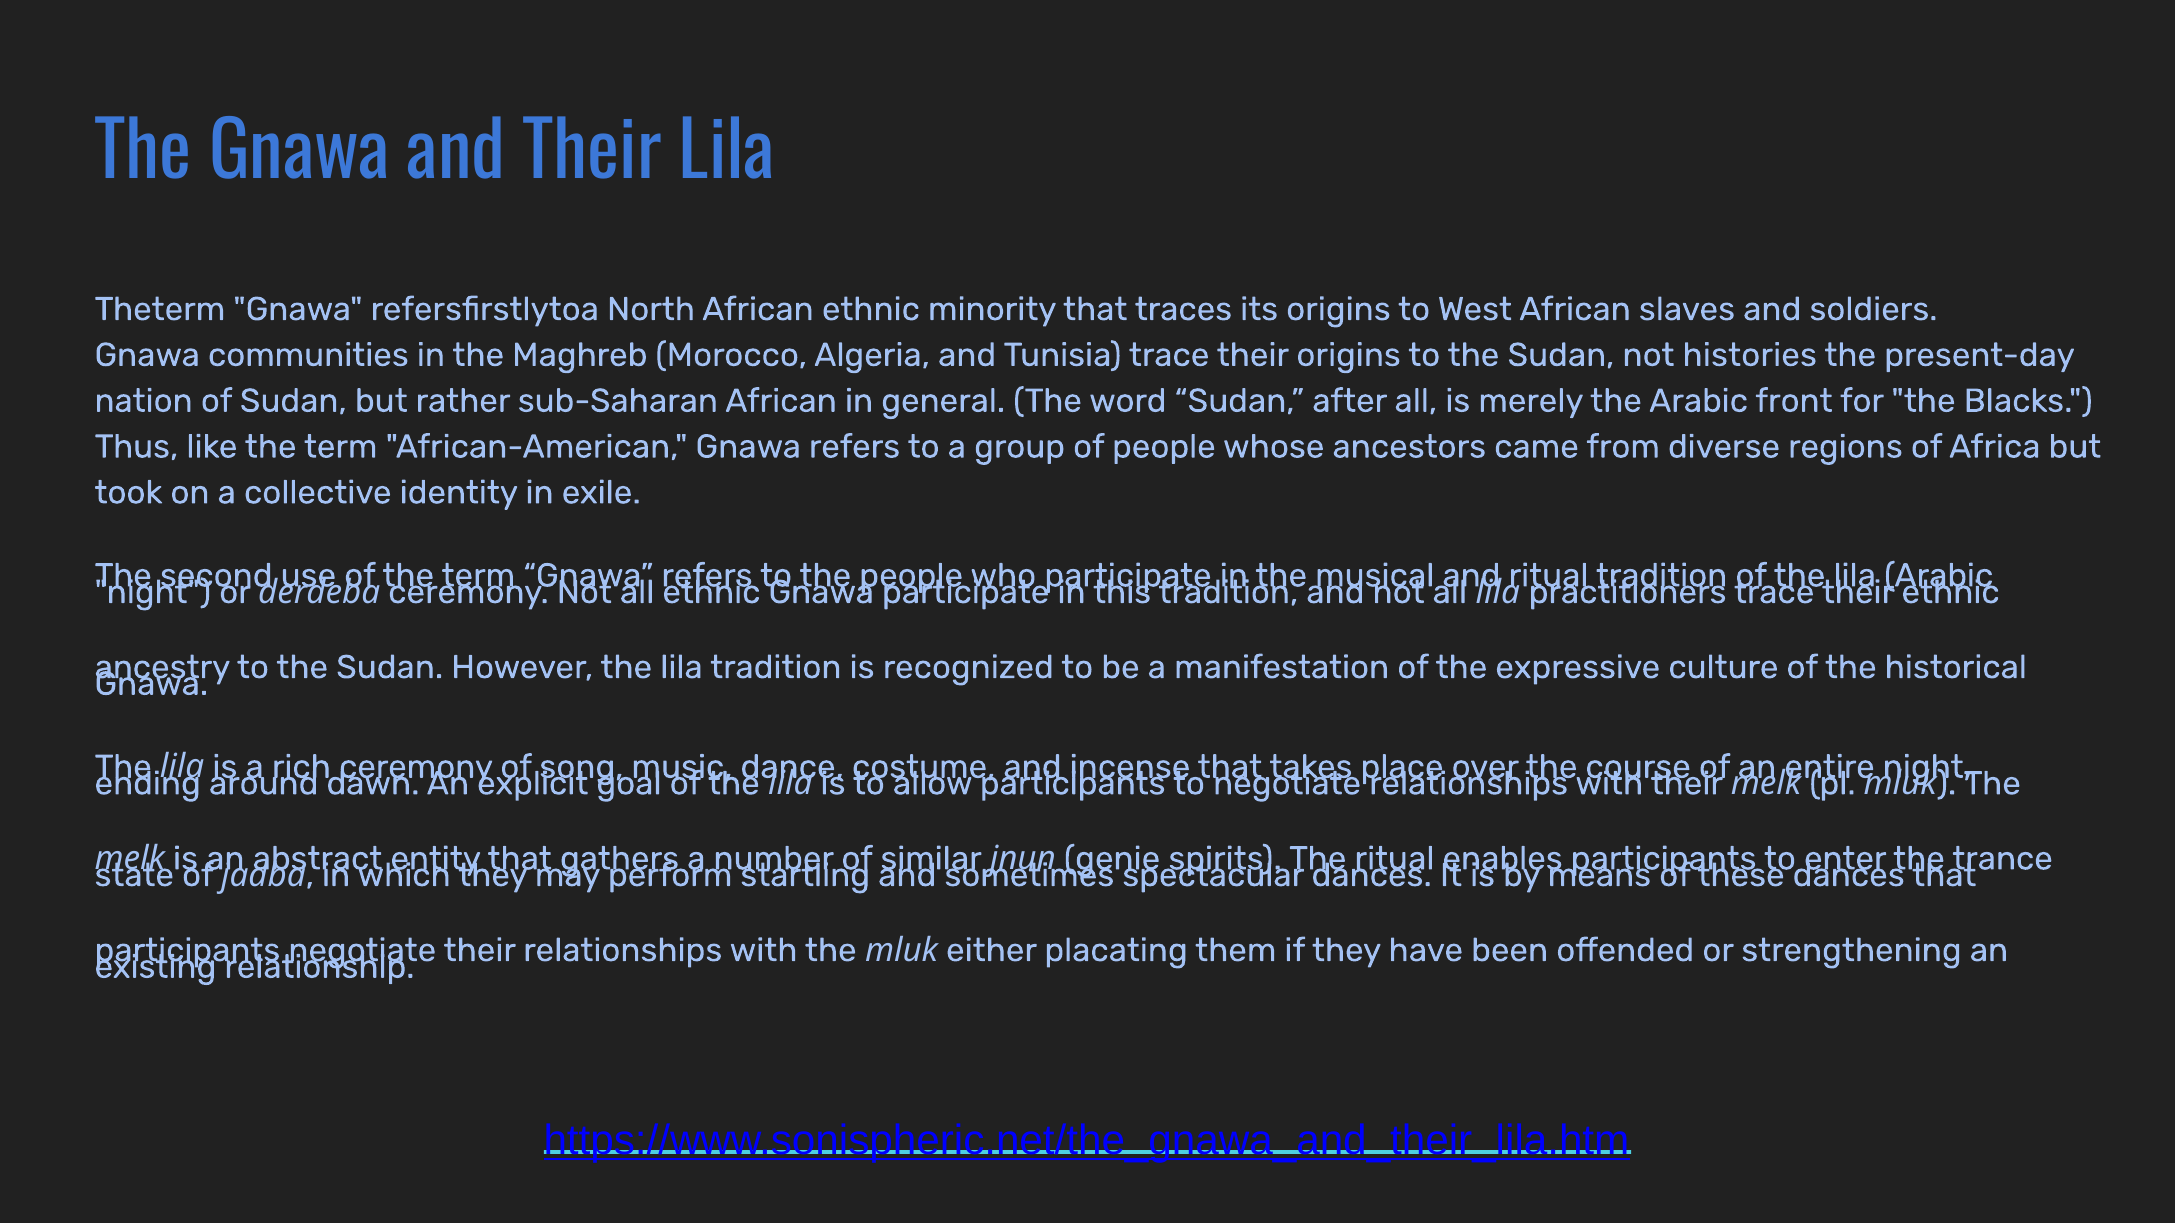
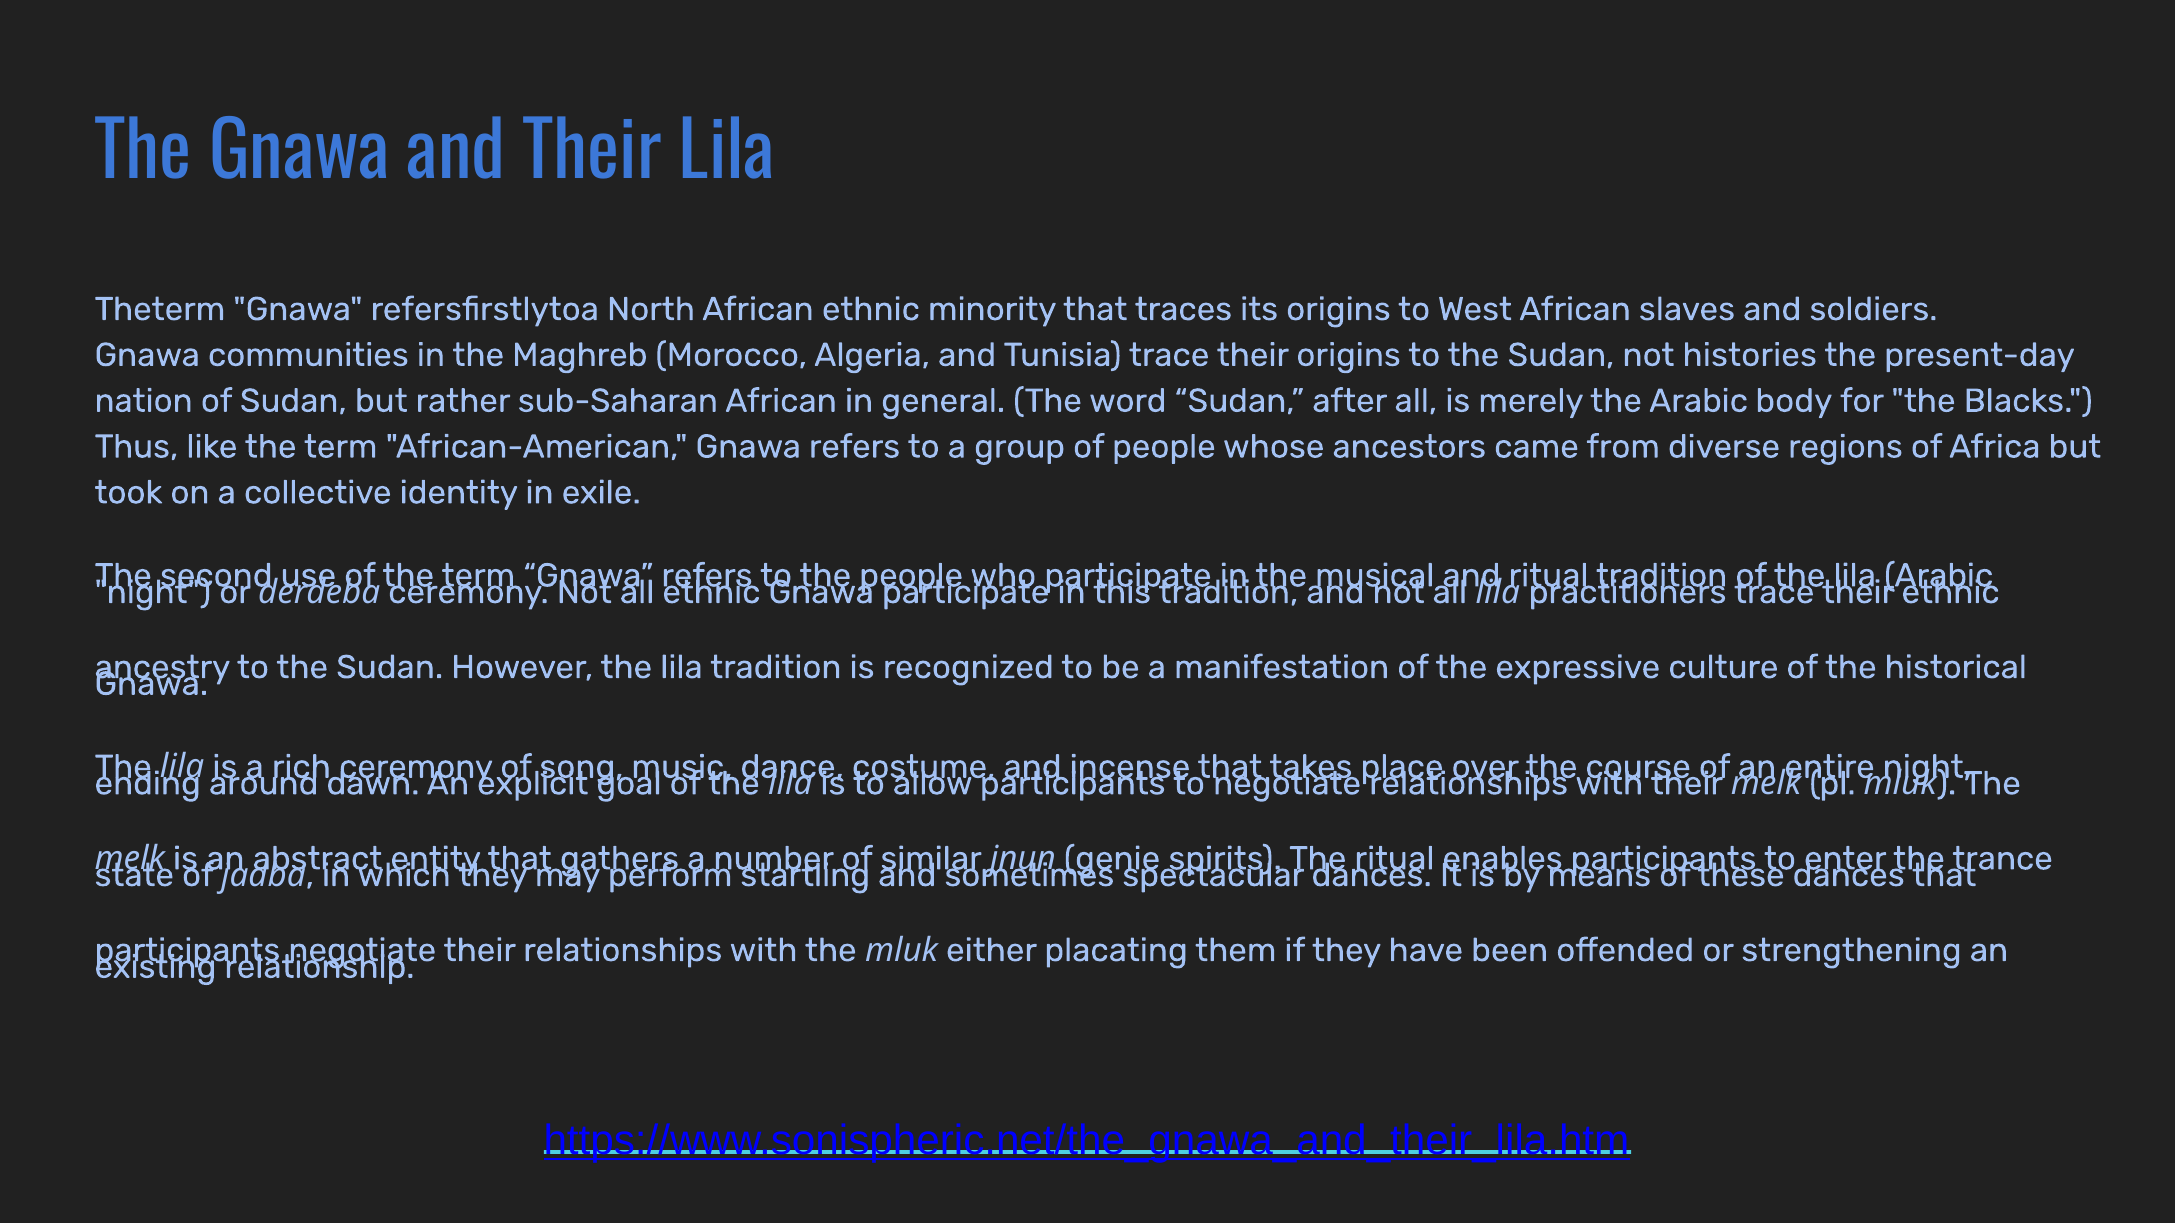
front: front -> body (1794, 401)
